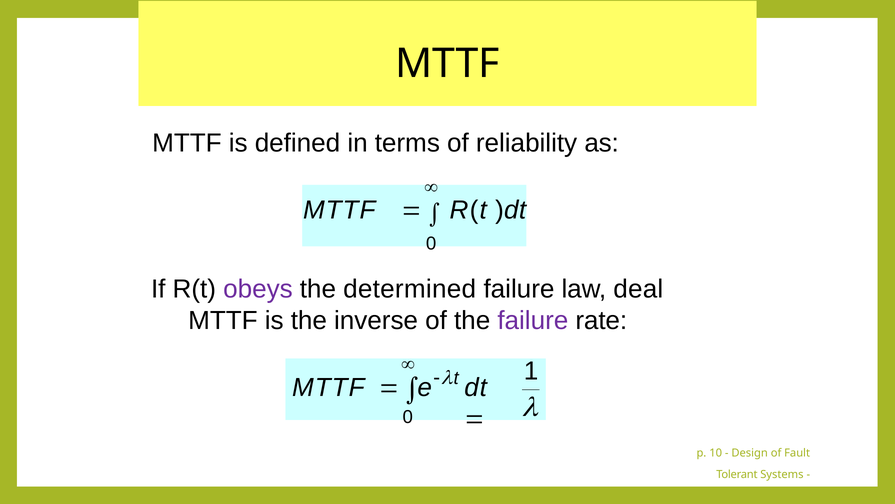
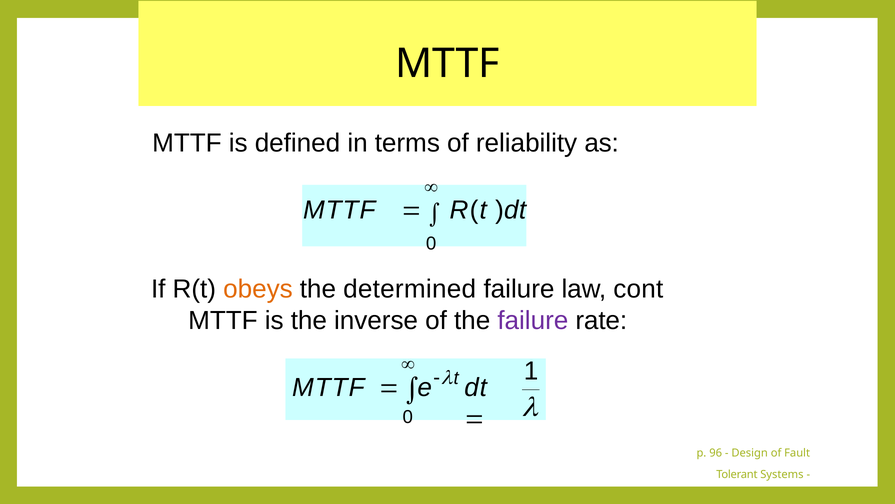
obeys colour: purple -> orange (258, 289)
deal: deal -> cont (638, 289)
10: 10 -> 96 (716, 453)
